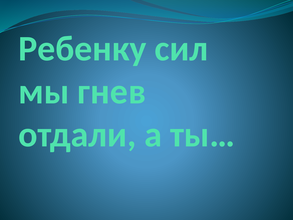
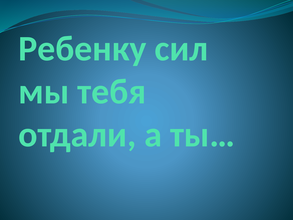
гнев: гнев -> тебя (112, 92)
